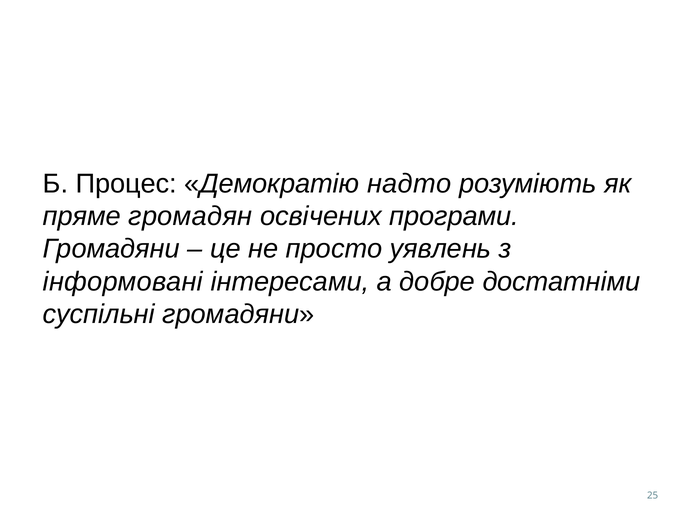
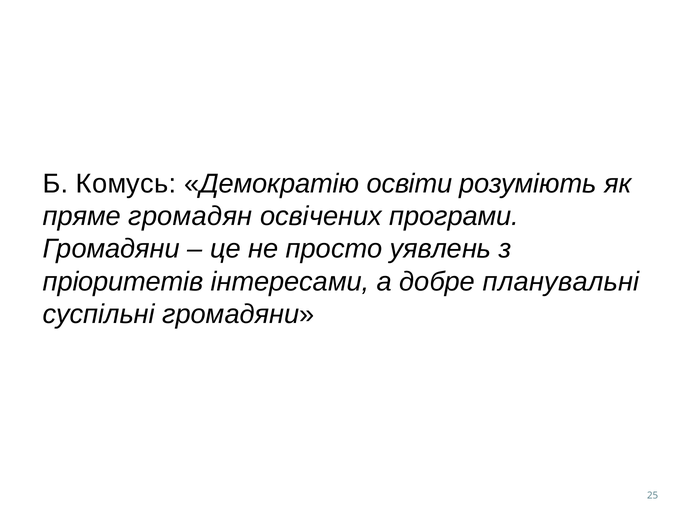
Процес: Процес -> Комусь (126, 184)
надто: надто -> освіти (410, 184)
інформовані: інформовані -> пріоритетів (123, 282)
достатніми: достатніми -> планувальні (561, 282)
